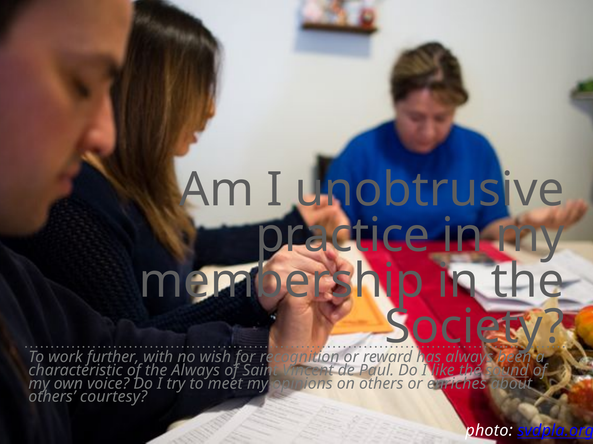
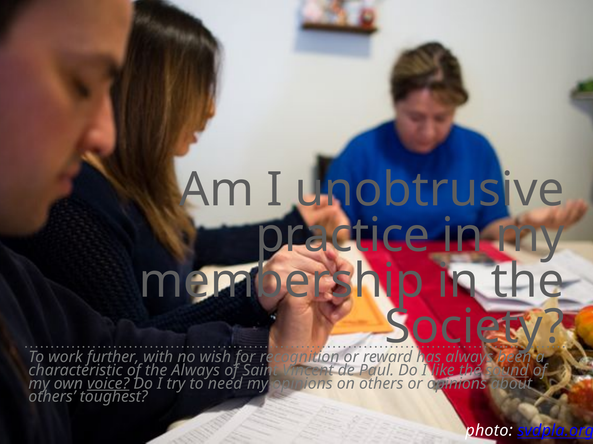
voice underline: none -> present (108, 384)
meet: meet -> need (225, 384)
or enriches: enriches -> opinions (457, 384)
courtesy: courtesy -> toughest (114, 397)
